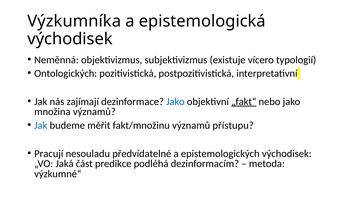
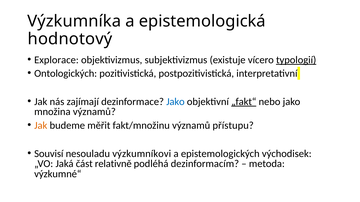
východisek: východisek -> hodnotový (70, 39)
Neměnná: Neměnná -> Explorace (56, 60)
typologií underline: none -> present (296, 60)
Jak colour: blue -> orange (41, 126)
Pracují: Pracují -> Souvisí (49, 154)
předvídatelné: předvídatelné -> výzkumníkovi (142, 154)
predikce: predikce -> relativně (113, 164)
